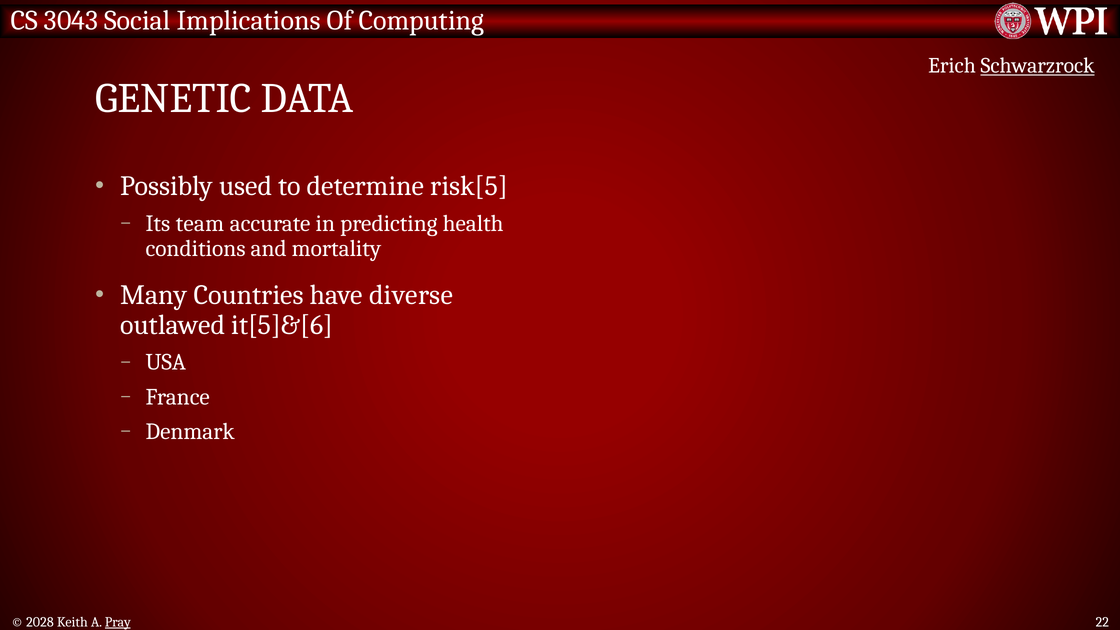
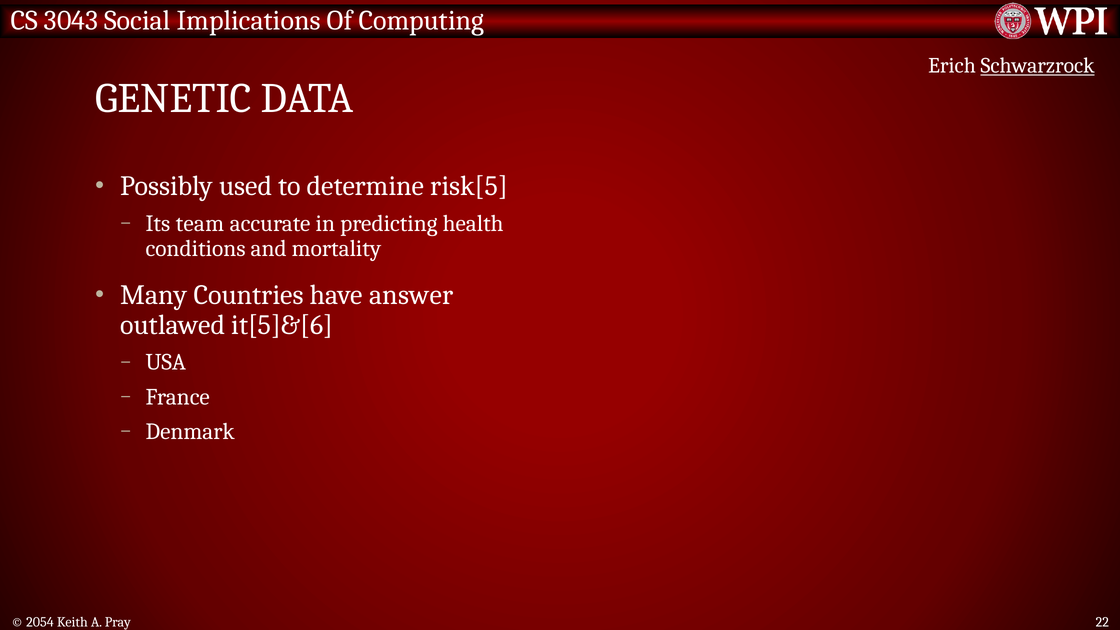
diverse: diverse -> answer (411, 295)
2028: 2028 -> 2054 (40, 622)
Pray underline: present -> none (118, 622)
